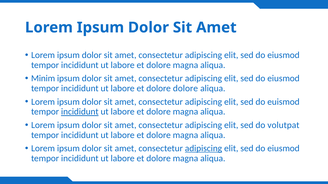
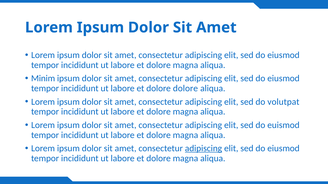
euismod: euismod -> volutpat (283, 102)
incididunt underline: present -> none (80, 112)
volutpat: volutpat -> euismod (283, 125)
